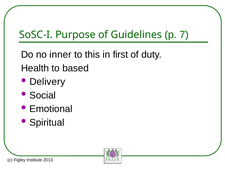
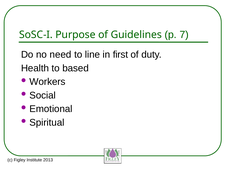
inner: inner -> need (60, 54)
this: this -> line (92, 54)
Delivery: Delivery -> Workers (47, 82)
